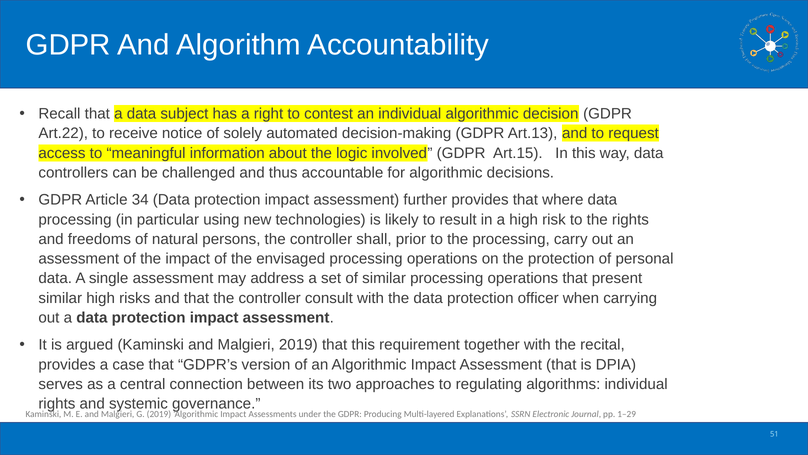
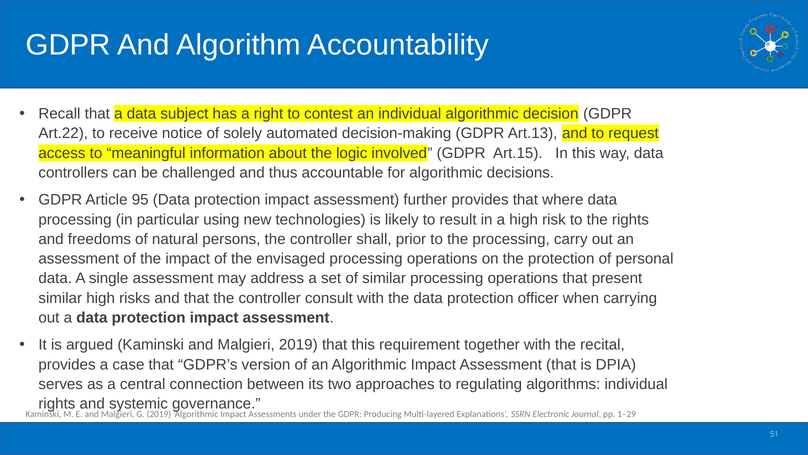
34: 34 -> 95 (140, 200)
